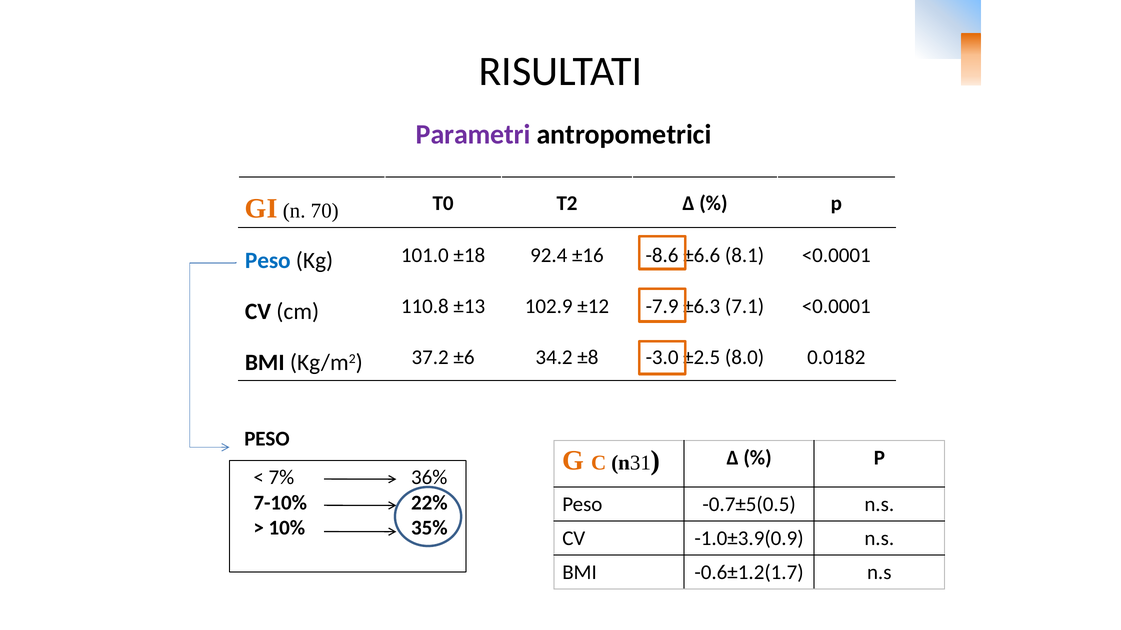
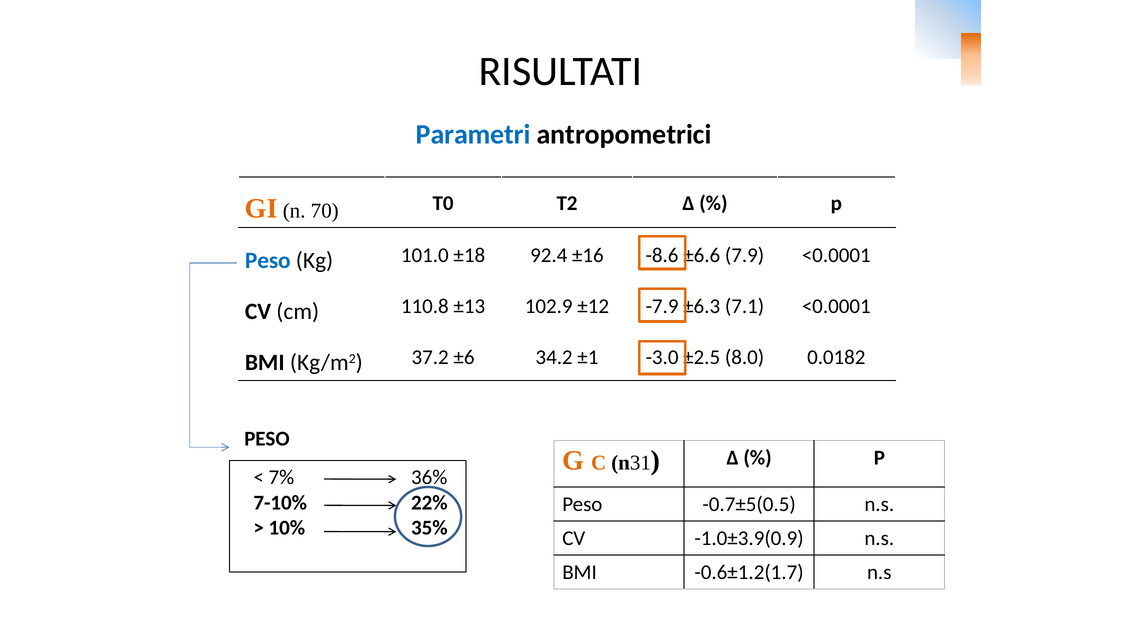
Parametri colour: purple -> blue (473, 135)
8.1: 8.1 -> 7.9 (745, 256)
±8: ±8 -> ±1 (588, 358)
